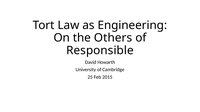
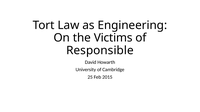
Others: Others -> Victims (113, 38)
